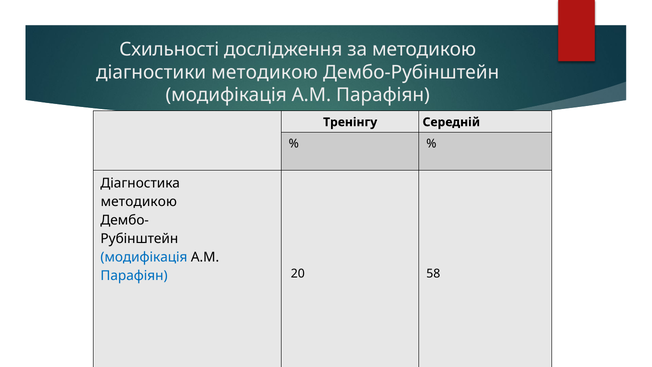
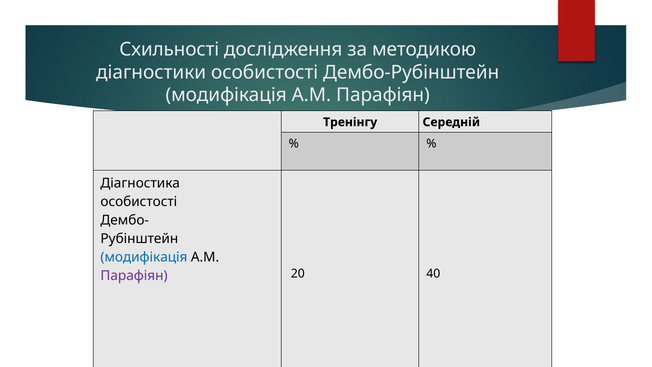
діагностики методикою: методикою -> особистості (265, 72)
методикою: методикою -> особистості (139, 201)
Парафіян colour: blue -> purple (134, 276)
58: 58 -> 40 (433, 273)
